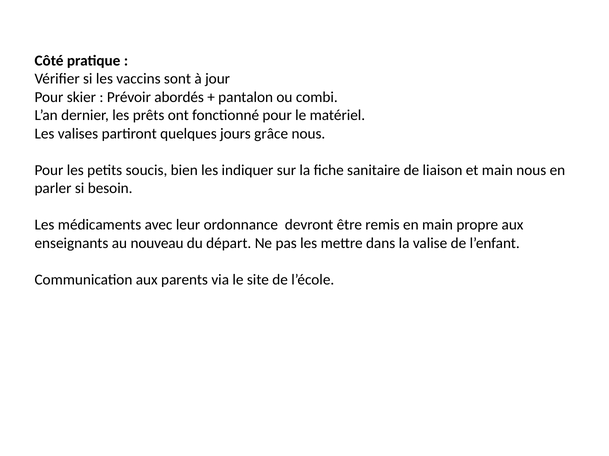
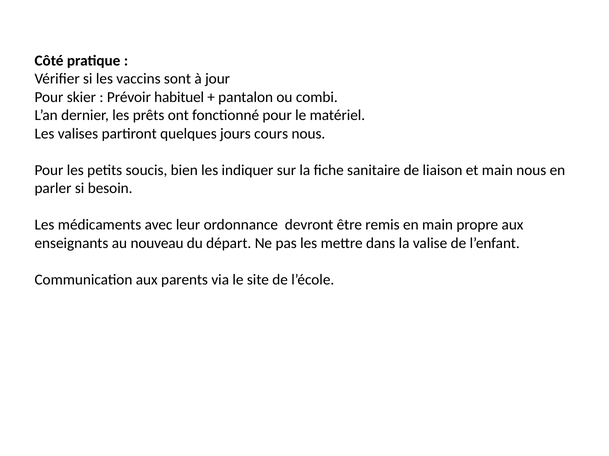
abordés: abordés -> habituel (179, 97)
grâce: grâce -> cours (271, 134)
